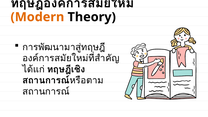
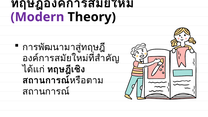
Modern colour: orange -> purple (37, 17)
